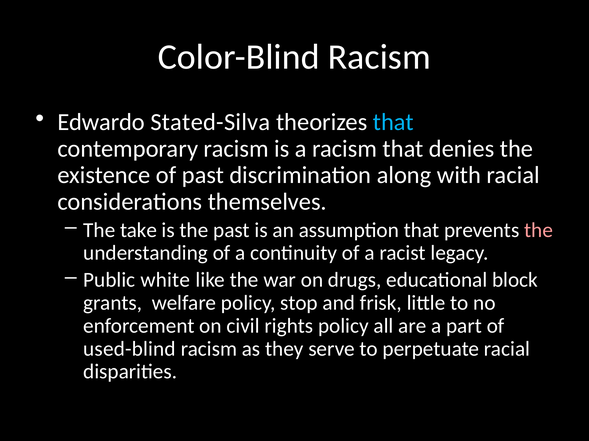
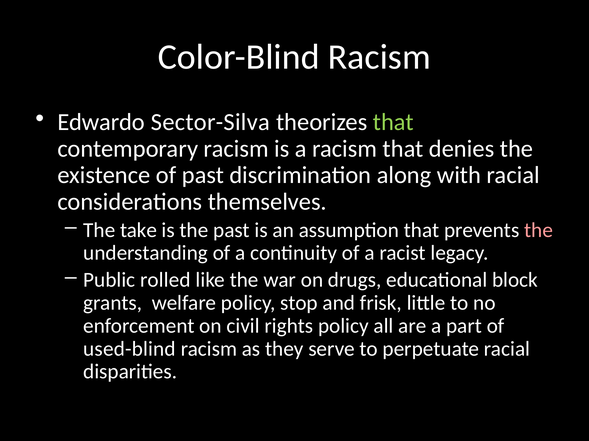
Stated-Silva: Stated-Silva -> Sector-Silva (210, 122)
that colour: light blue -> light green (393, 122)
white: white -> rolled (165, 280)
